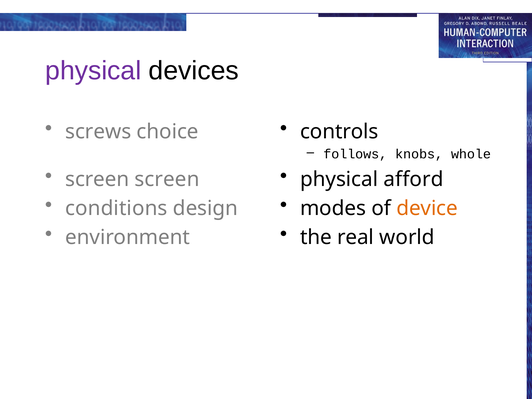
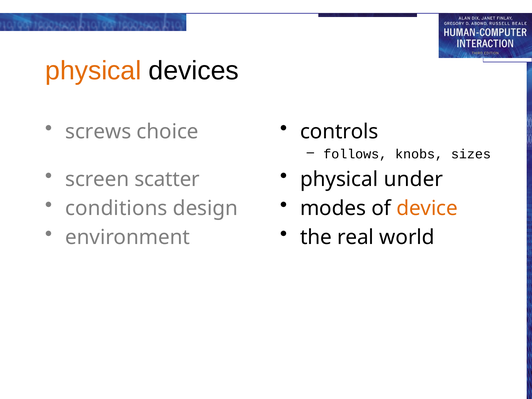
physical colour: purple -> orange (93, 71)
whole: whole -> sizes (471, 154)
afford: afford -> under (413, 179)
screen screen: screen -> scatter (167, 179)
